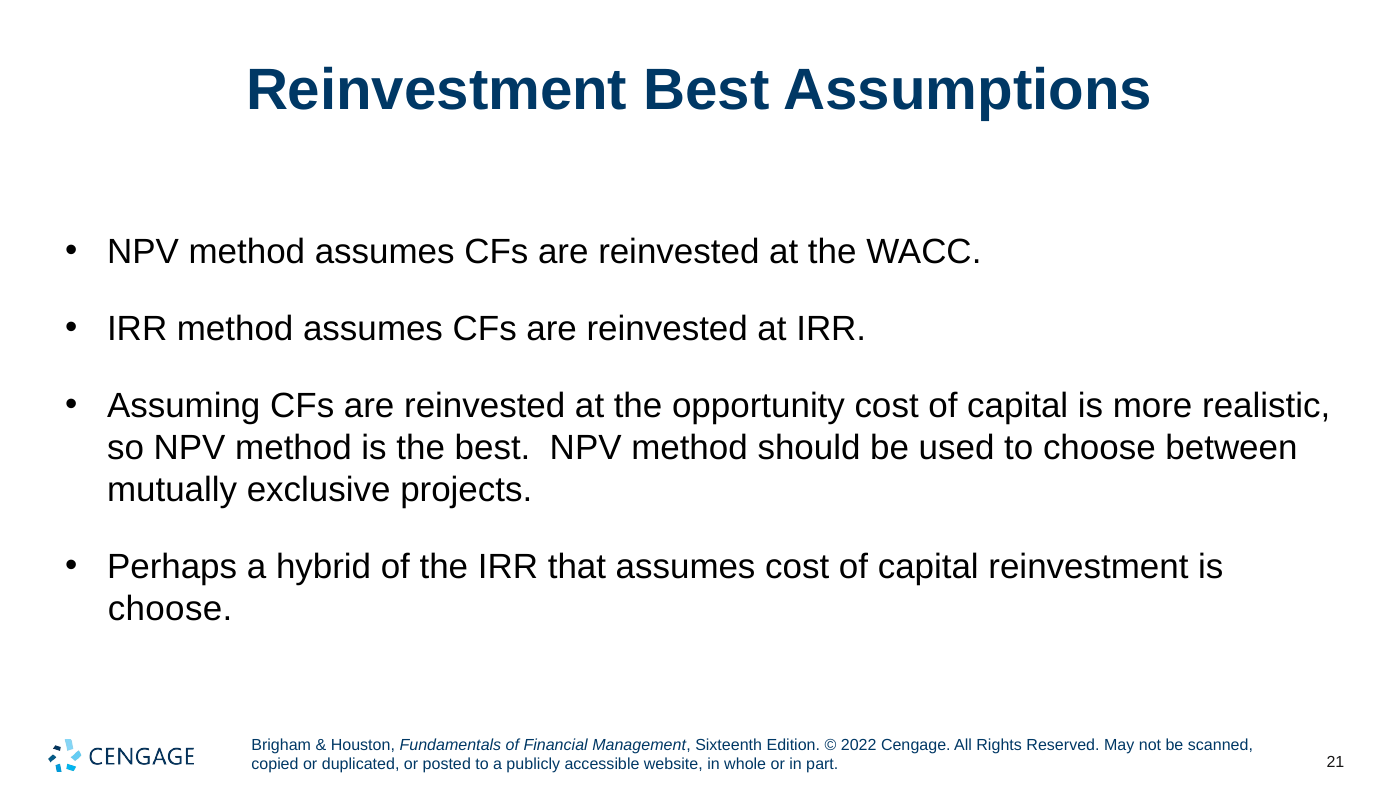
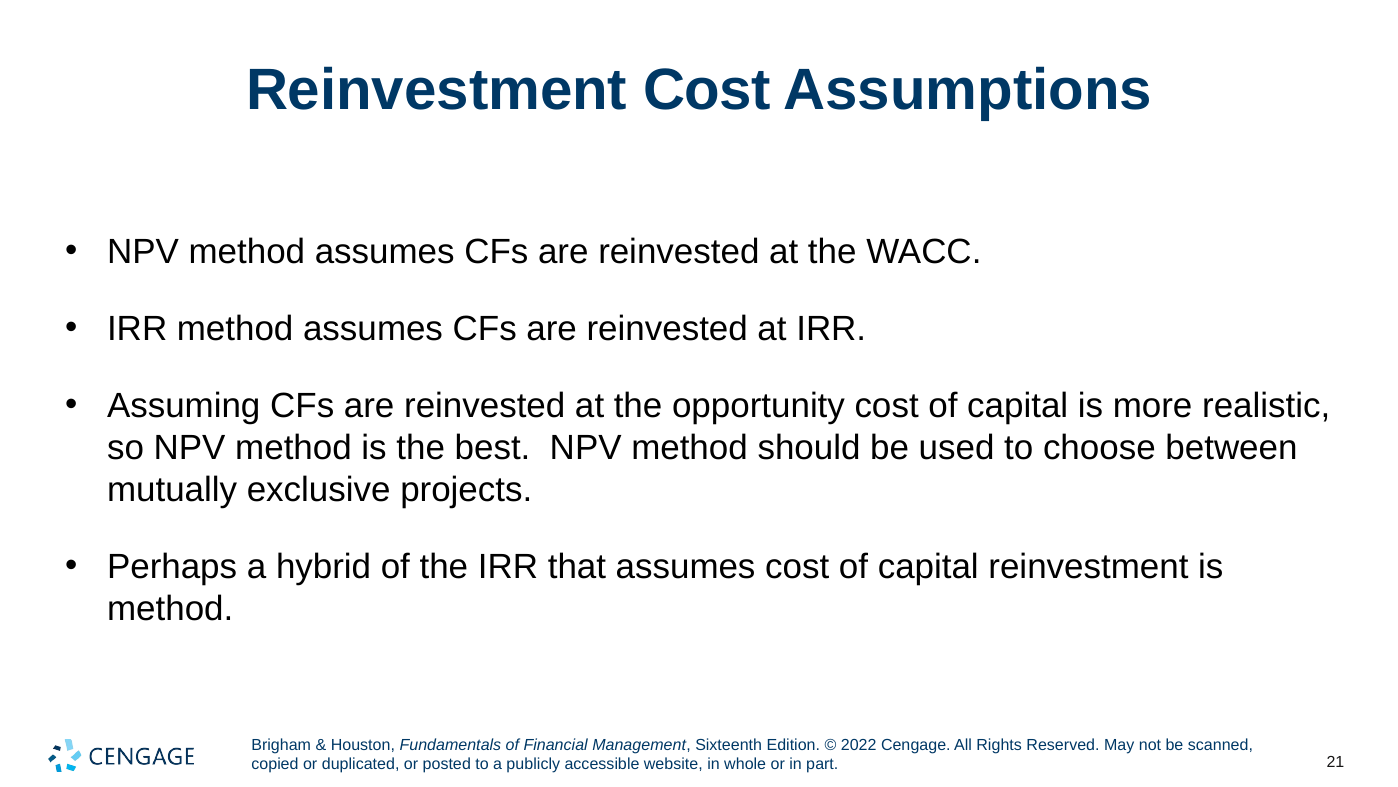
Reinvestment Best: Best -> Cost (707, 91)
choose: choose -> method (170, 608)
